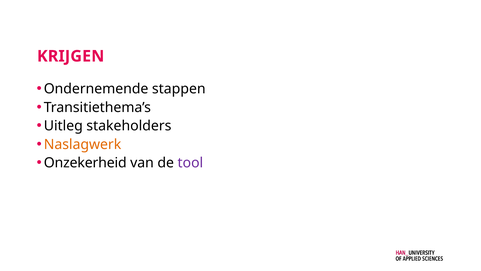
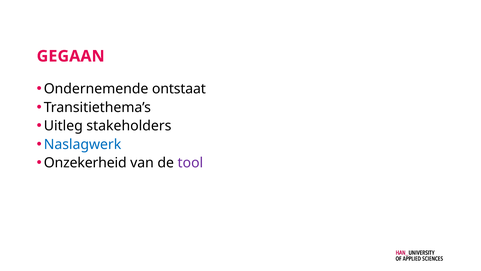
KRIJGEN: KRIJGEN -> GEGAAN (71, 56)
stappen: stappen -> ontstaat (179, 89)
Naslagwerk colour: orange -> blue (83, 144)
